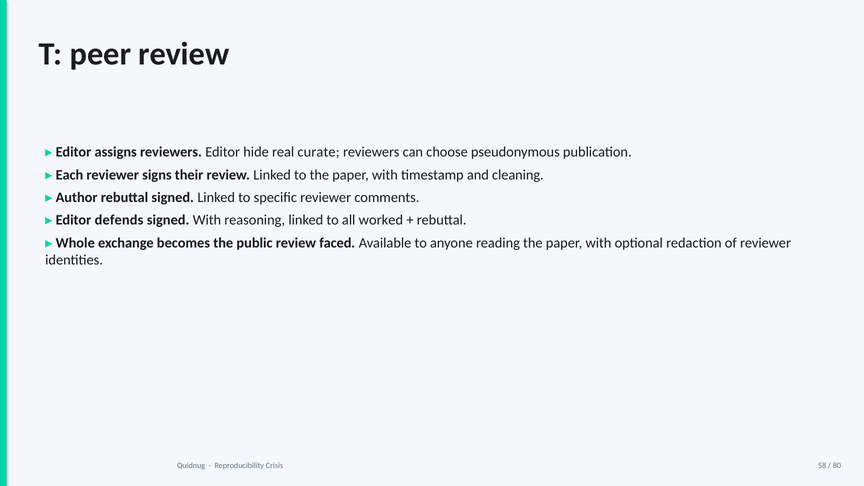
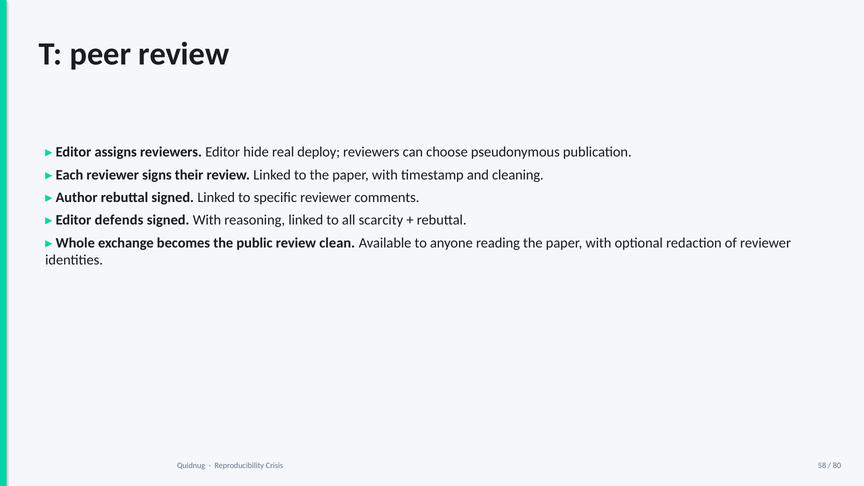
curate: curate -> deploy (319, 152)
worked: worked -> scarcity (381, 220)
faced: faced -> clean (337, 243)
